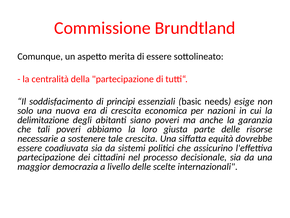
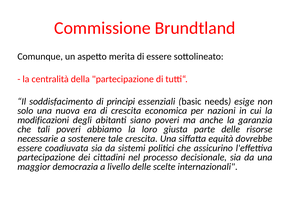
delimitazione: delimitazione -> modificazioni (43, 120)
